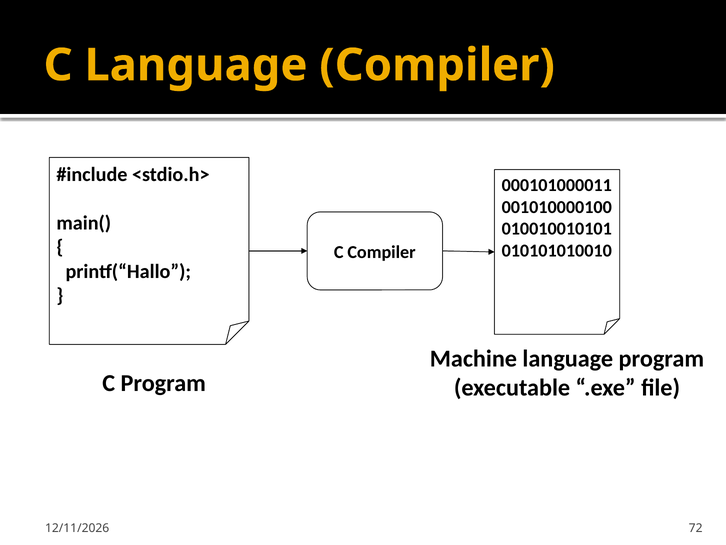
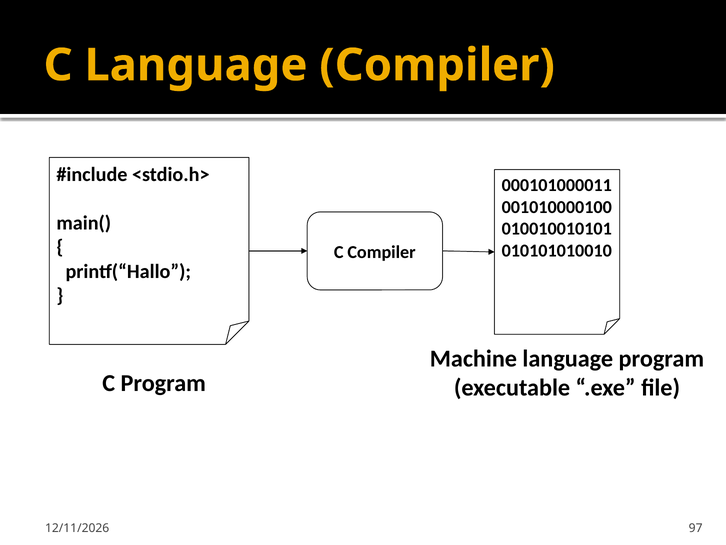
72: 72 -> 97 (696, 528)
